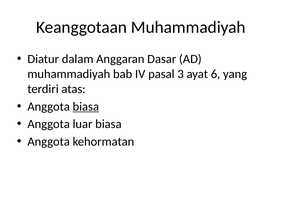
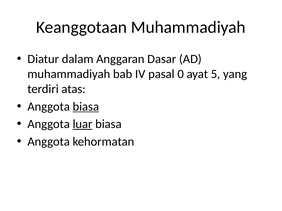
3: 3 -> 0 (181, 74)
6: 6 -> 5 (216, 74)
luar underline: none -> present (83, 124)
